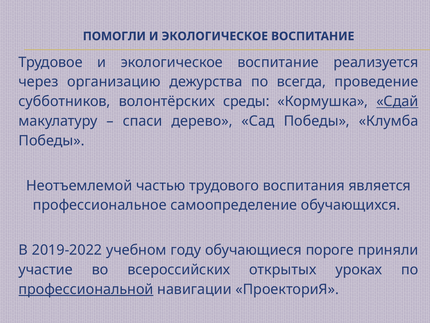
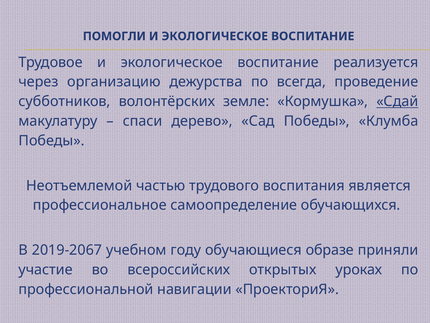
среды: среды -> земле (246, 101)
2019-2022: 2019-2022 -> 2019-2067 (67, 250)
пороге: пороге -> образе (330, 250)
профессиональной underline: present -> none (86, 289)
